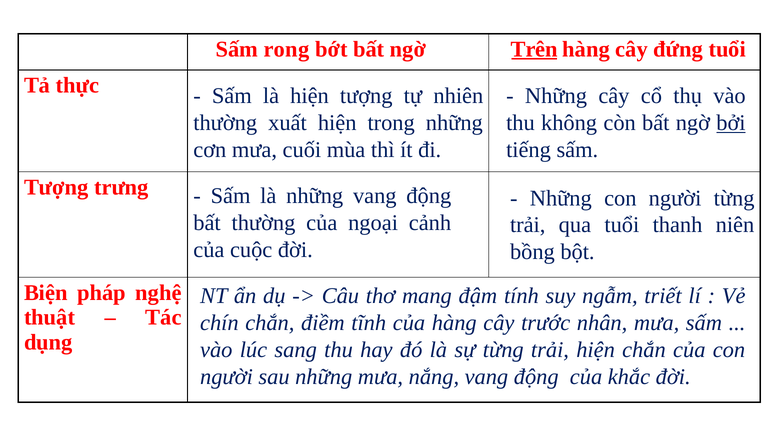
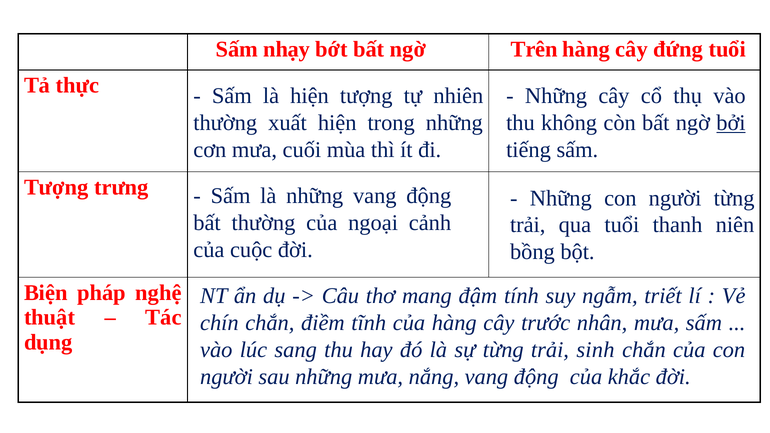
rong: rong -> nhạy (287, 49)
Trên underline: present -> none (534, 49)
trải hiện: hiện -> sinh (595, 350)
